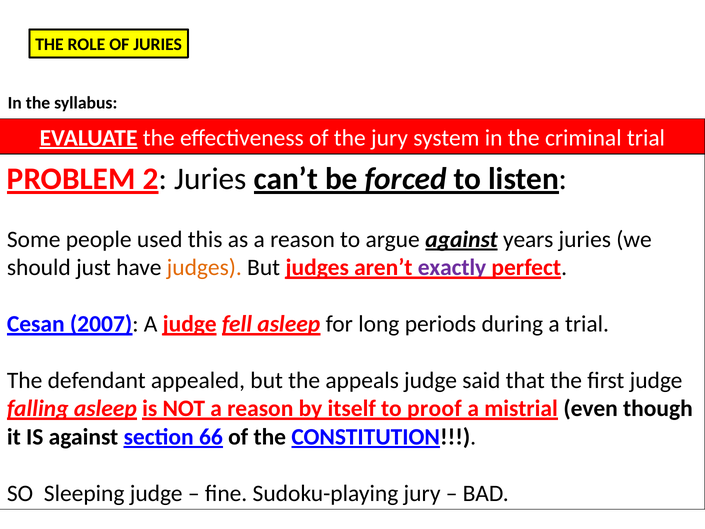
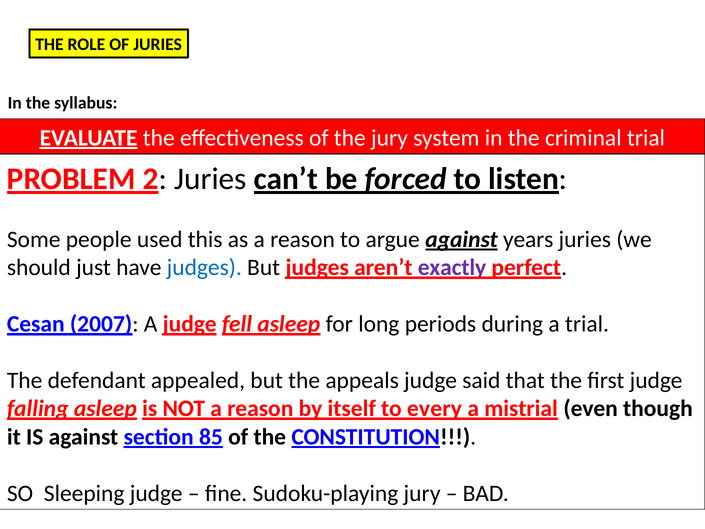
judges colour: orange -> blue (204, 267)
proof: proof -> every (434, 408)
66: 66 -> 85 (211, 437)
